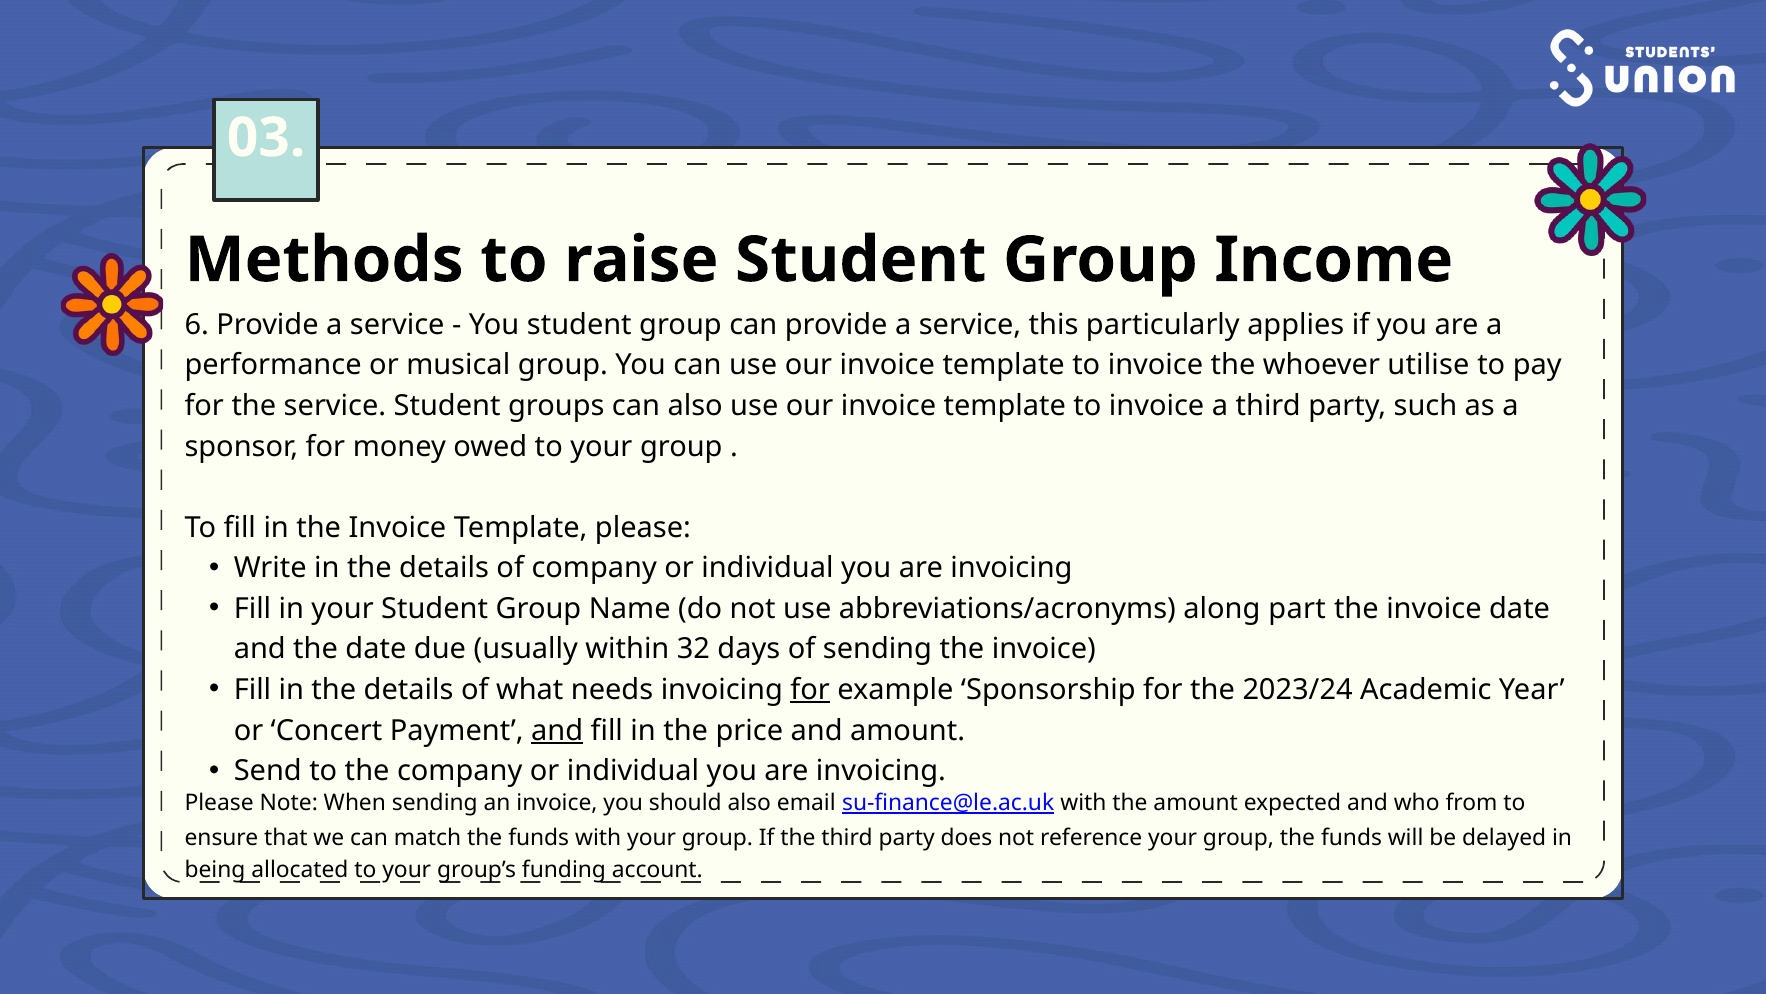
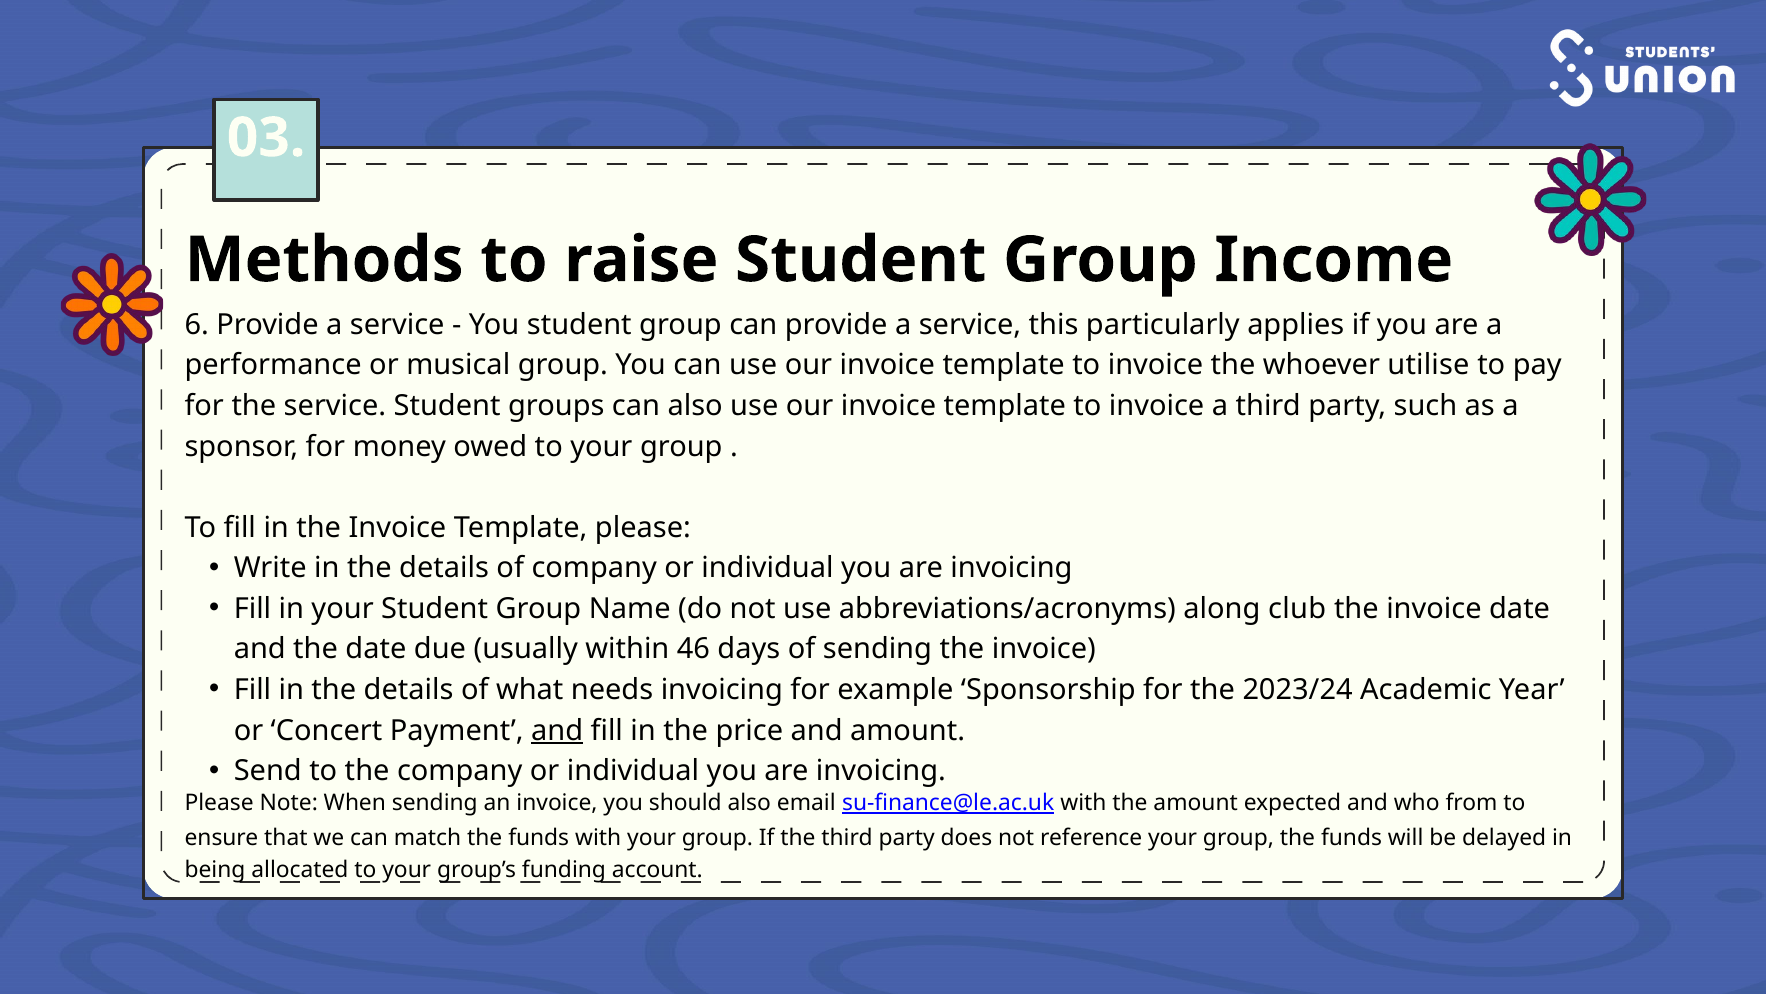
part: part -> club (1297, 608)
32: 32 -> 46 (693, 649)
for underline: present -> none (810, 689)
